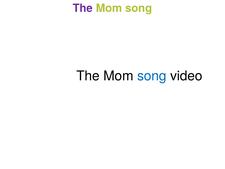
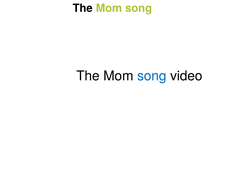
The colour: purple -> black (83, 8)
